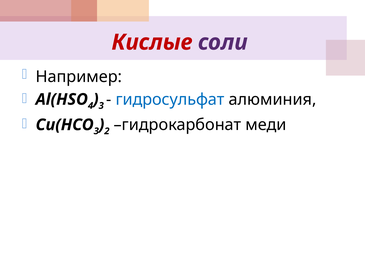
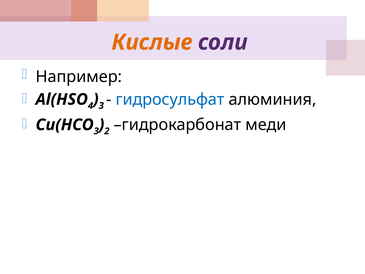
Кислые colour: red -> orange (152, 42)
